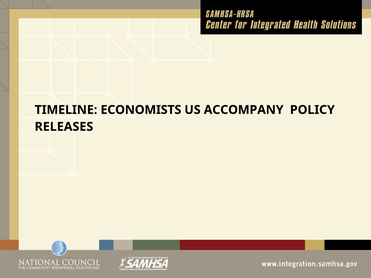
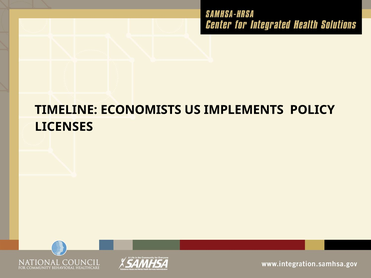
ACCOMPANY: ACCOMPANY -> IMPLEMENTS (244, 110)
RELEASES: RELEASES -> LICENSES (64, 127)
